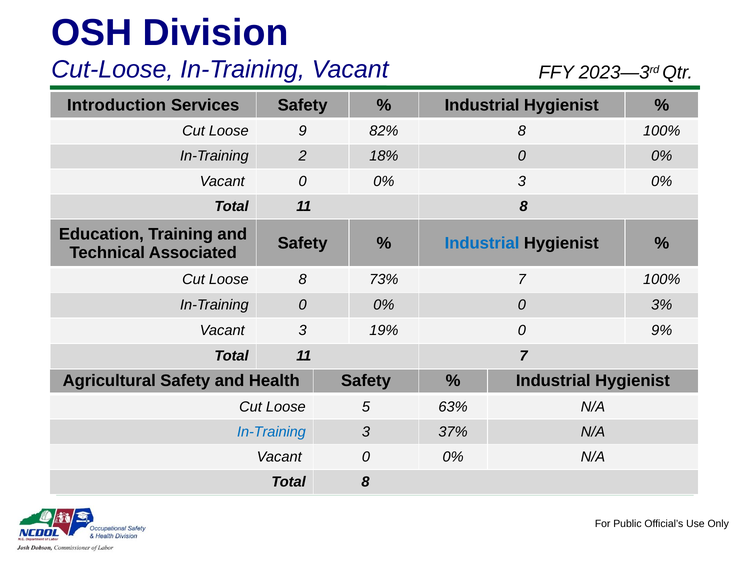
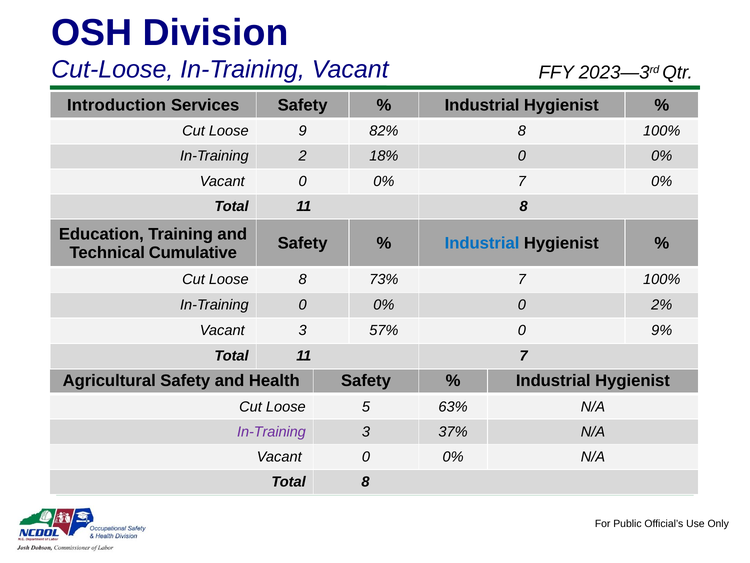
0% 3: 3 -> 7 (522, 181)
Associated: Associated -> Cumulative (193, 252)
3%: 3% -> 2% (662, 305)
19%: 19% -> 57% (384, 330)
In-Training colour: blue -> purple (271, 432)
